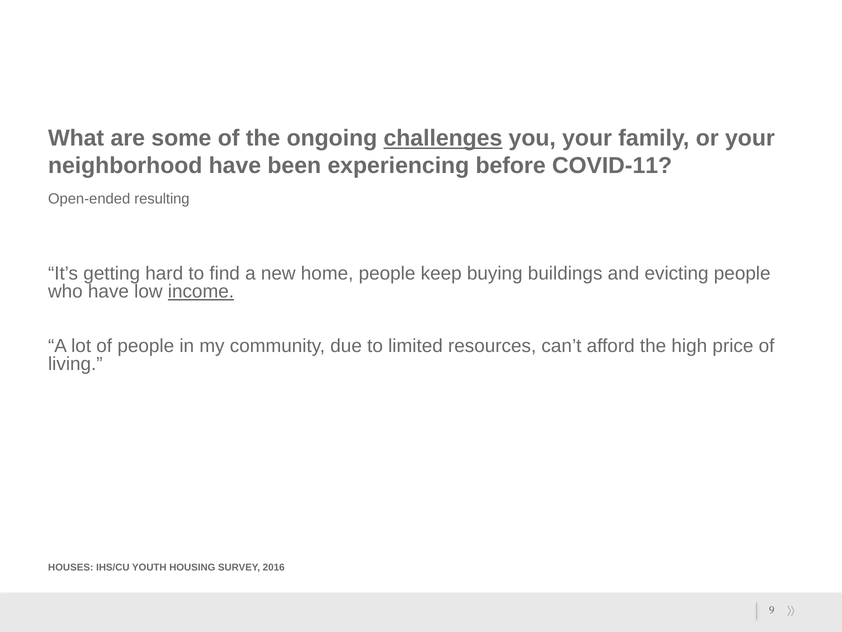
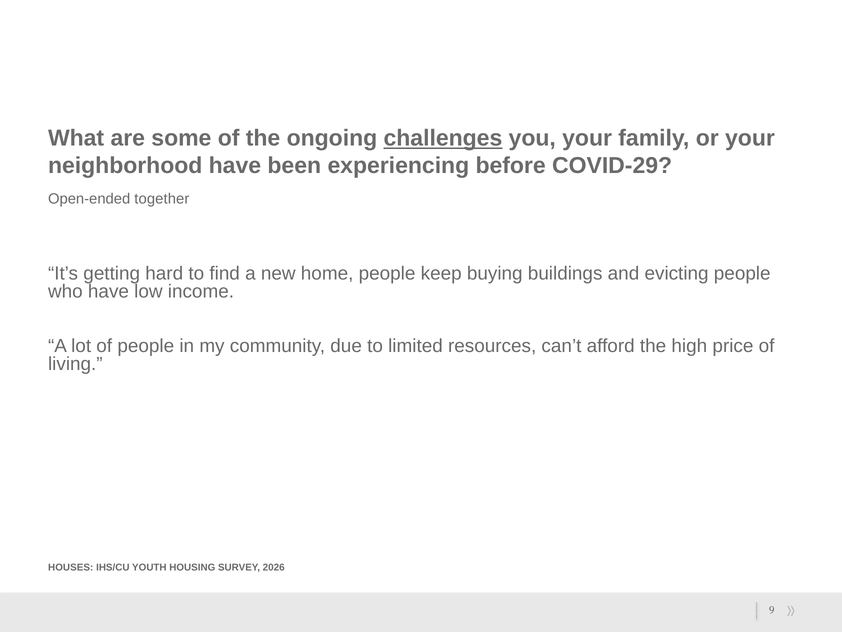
COVID-11: COVID-11 -> COVID-29 (612, 166)
resulting: resulting -> together (162, 199)
income underline: present -> none (201, 291)
2016: 2016 -> 2026 (274, 568)
